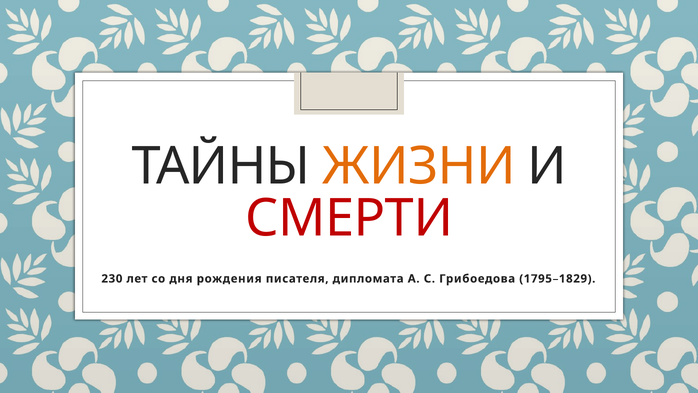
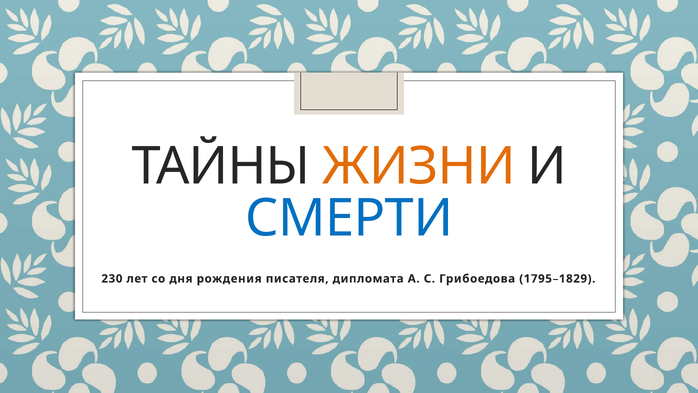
СМЕРТИ colour: red -> blue (349, 218)
